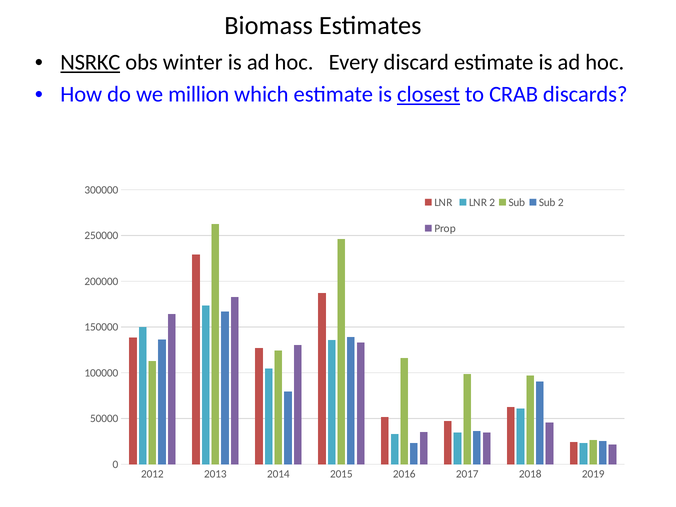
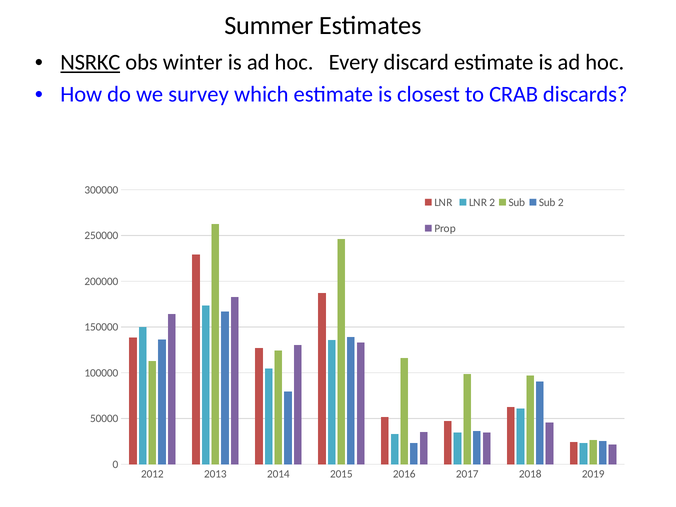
Biomass: Biomass -> Summer (269, 26)
million: million -> survey (199, 94)
closest underline: present -> none (428, 94)
